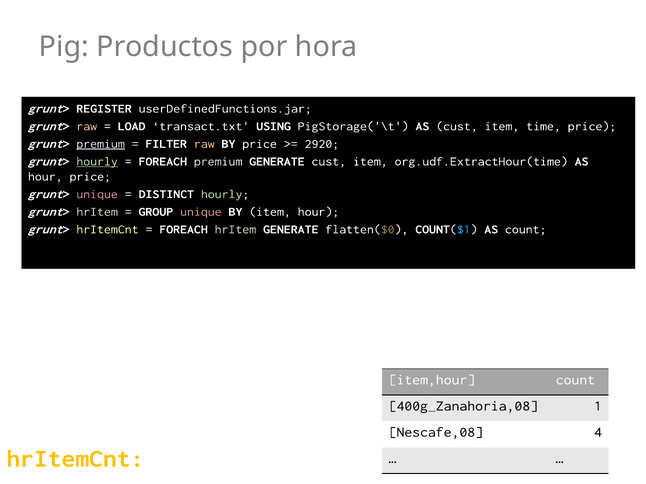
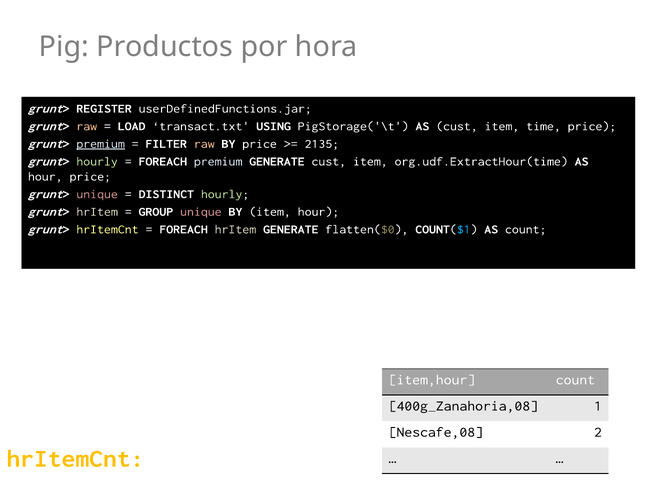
2920: 2920 -> 2135 (322, 144)
hourly underline: present -> none (97, 161)
4: 4 -> 2 (598, 432)
